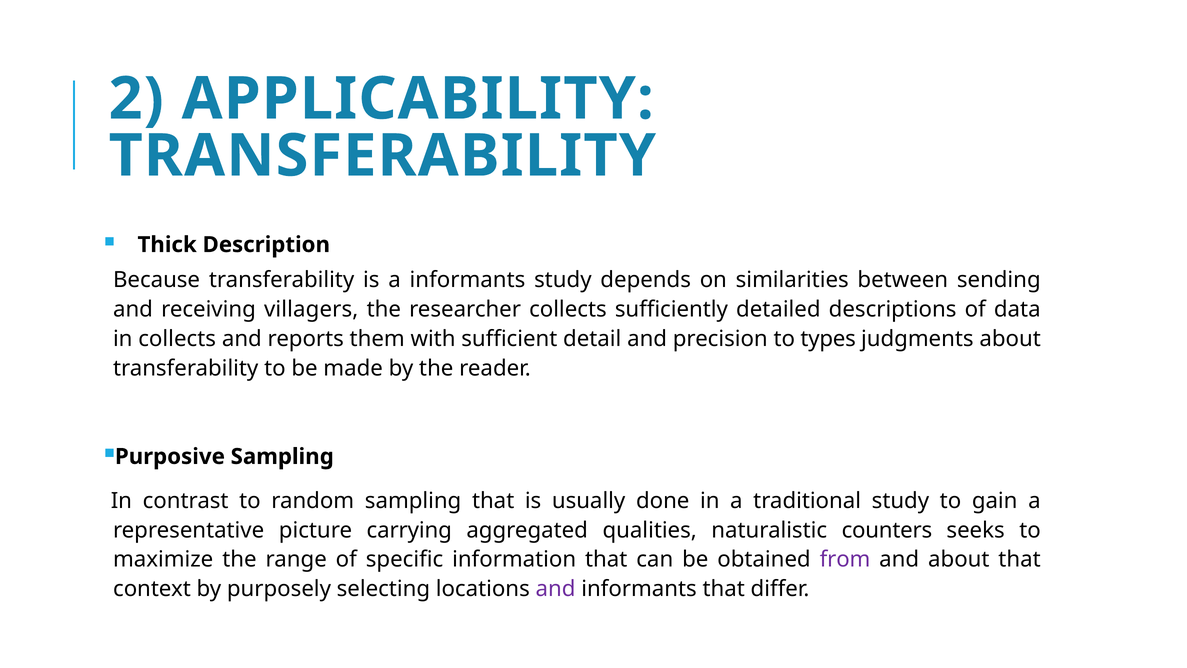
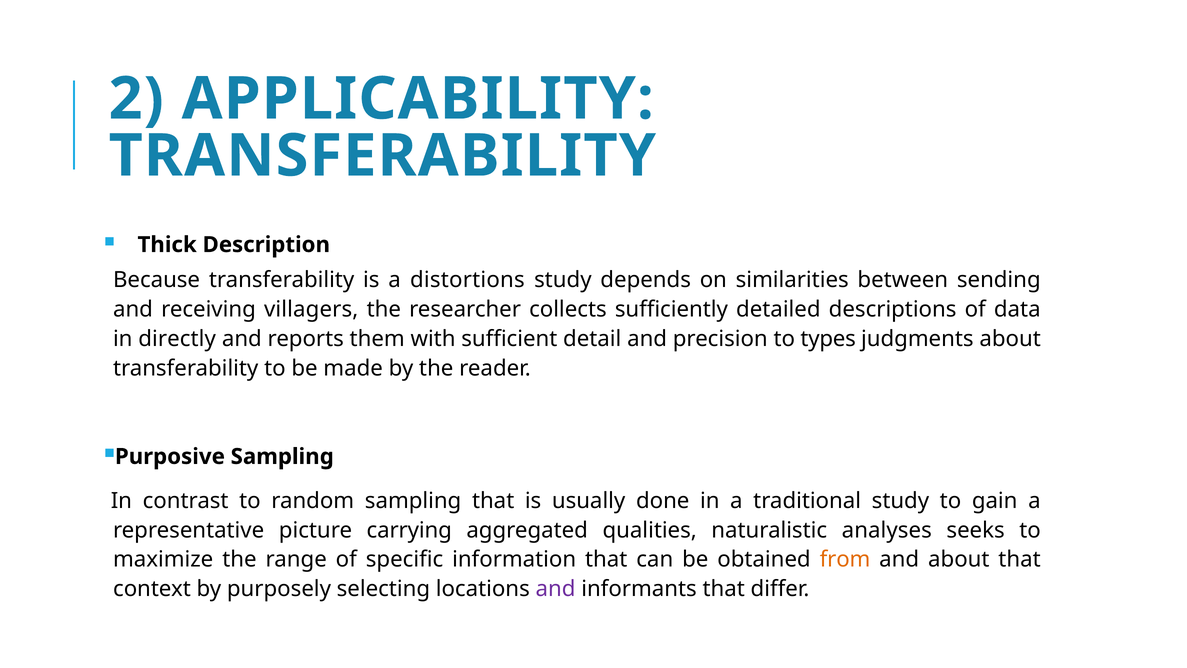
a informants: informants -> distortions (467, 280)
in collects: collects -> directly (177, 339)
counters: counters -> analyses (887, 530)
from colour: purple -> orange (845, 559)
